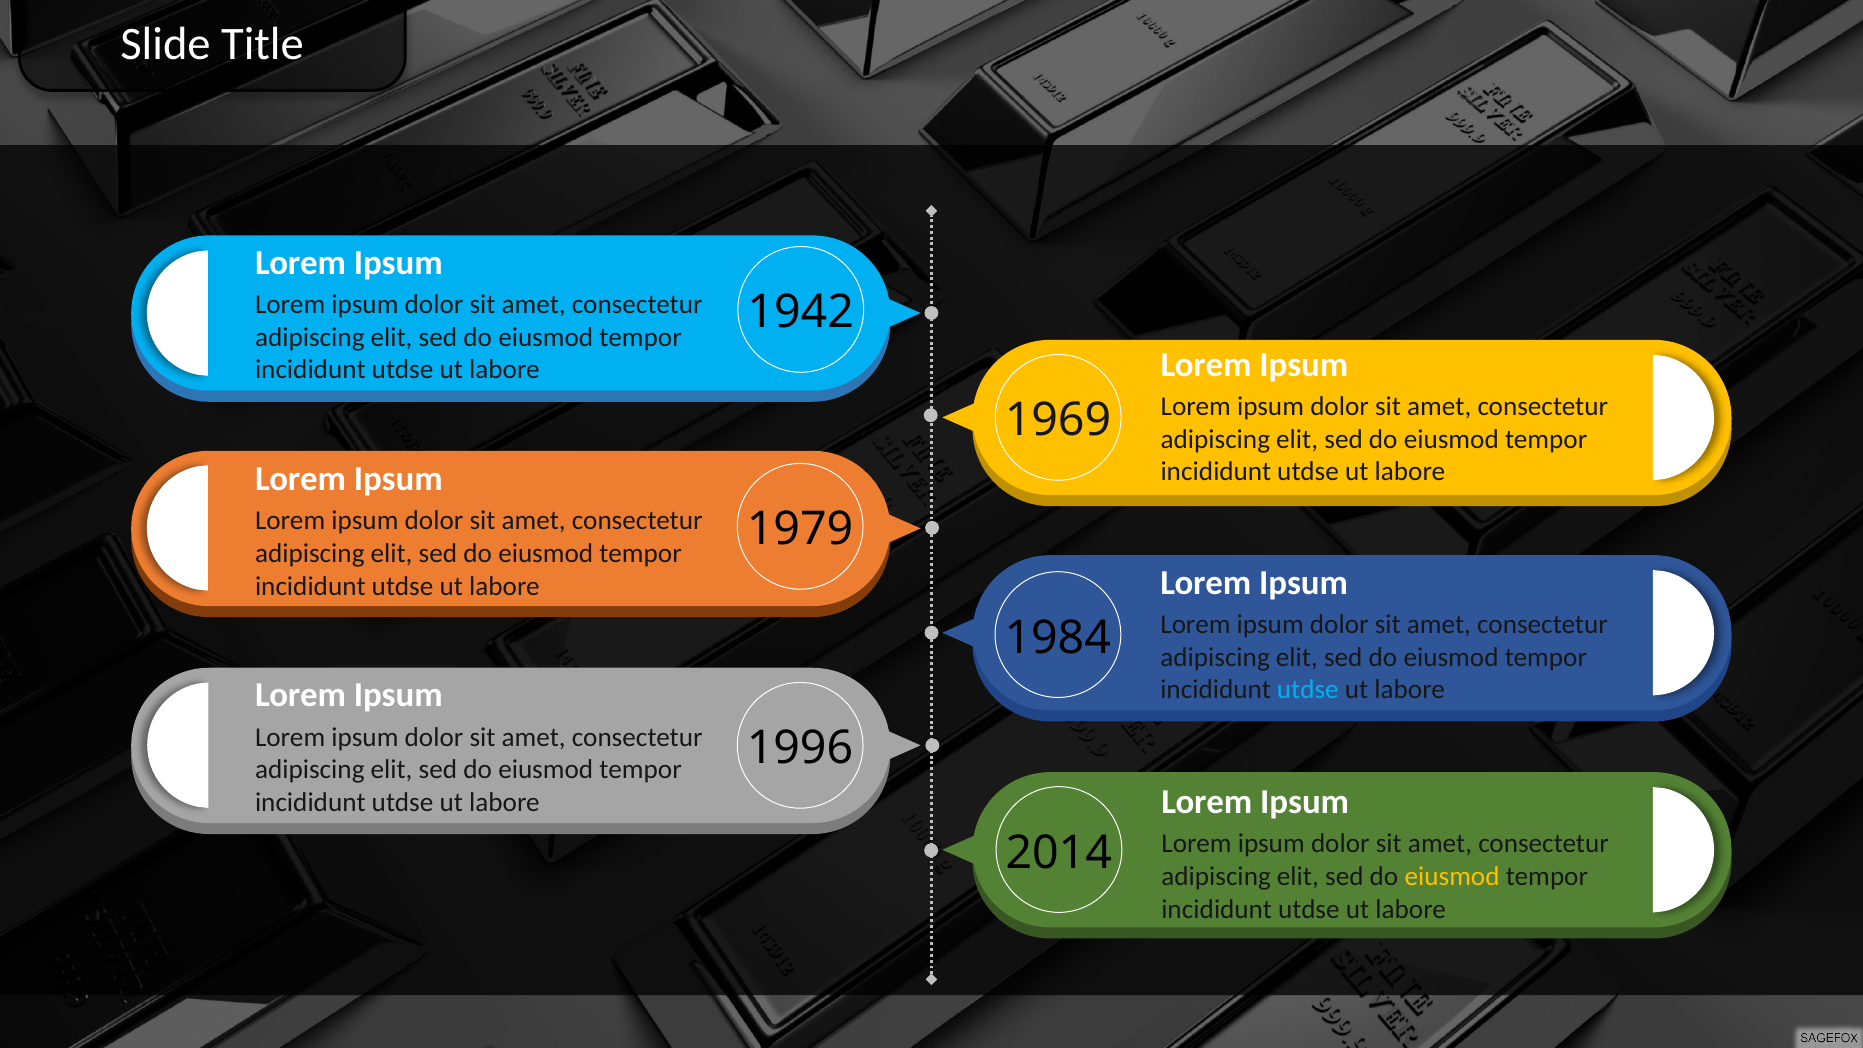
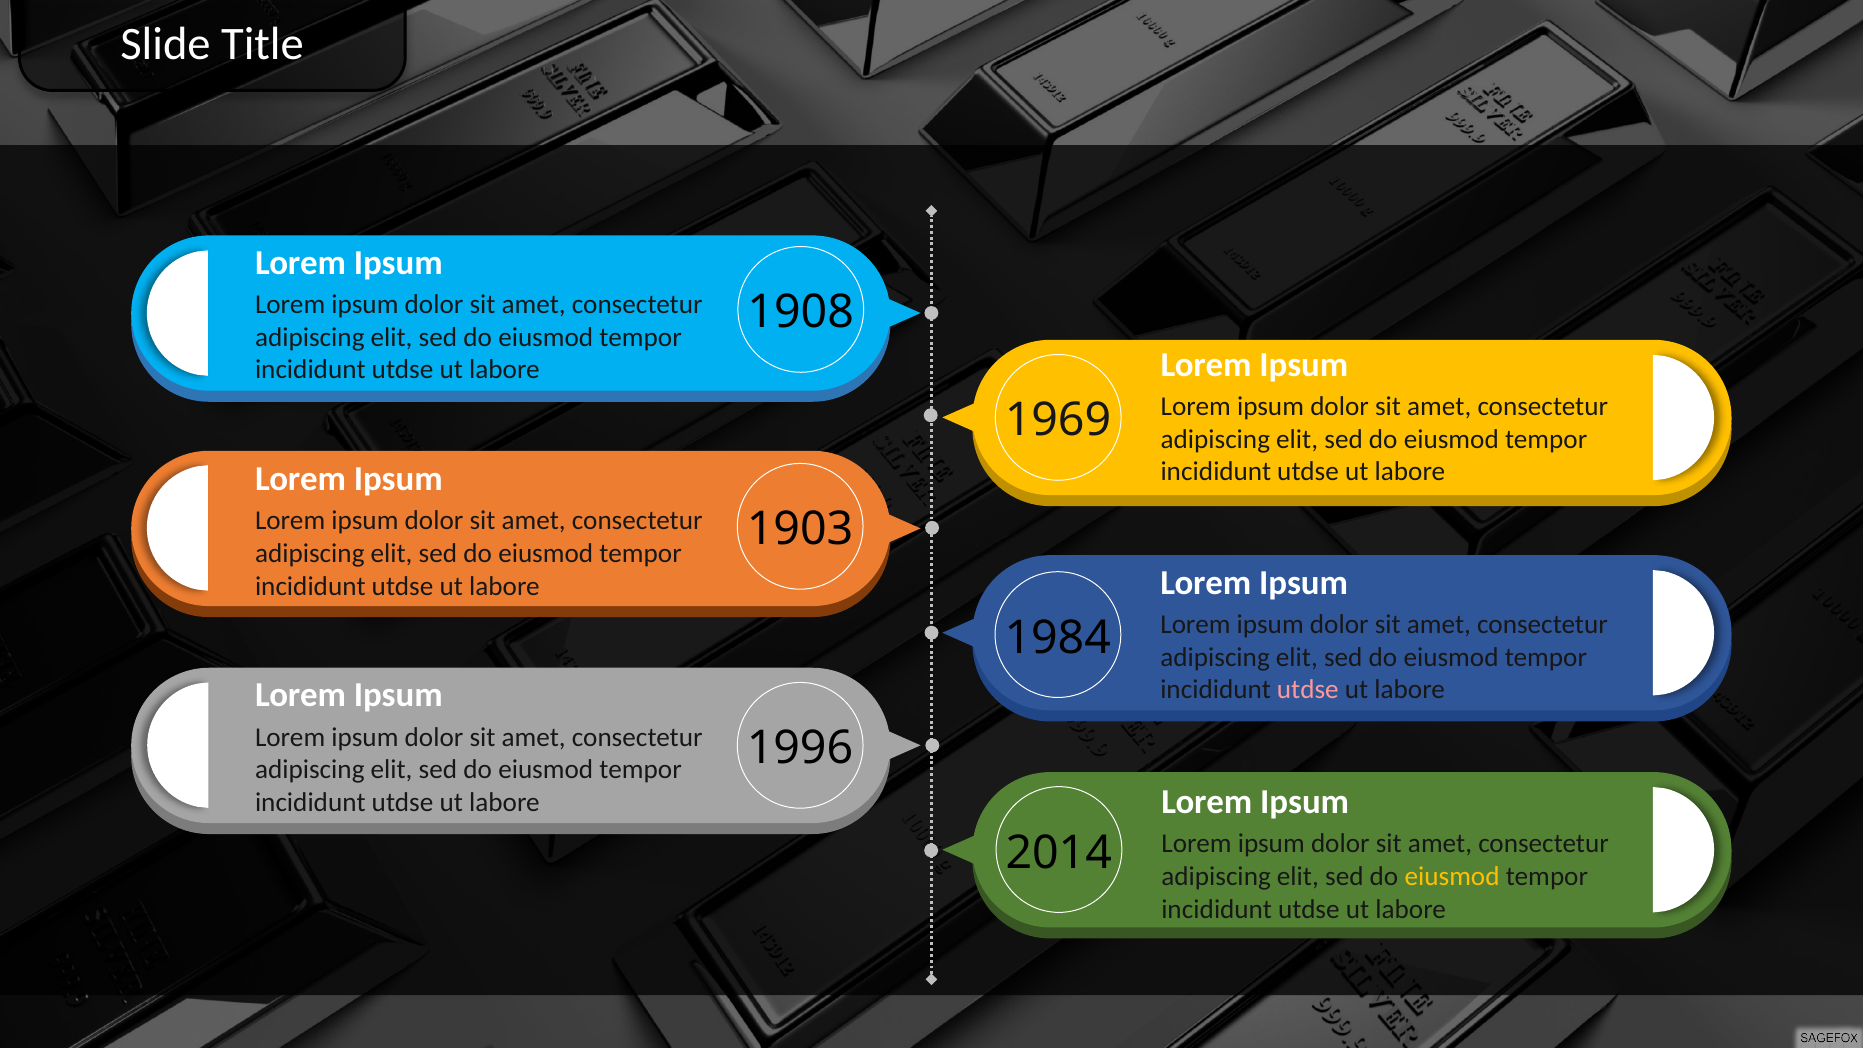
1942: 1942 -> 1908 (801, 313)
1979: 1979 -> 1903 (800, 529)
utdse colour: light blue -> pink (1308, 690)
